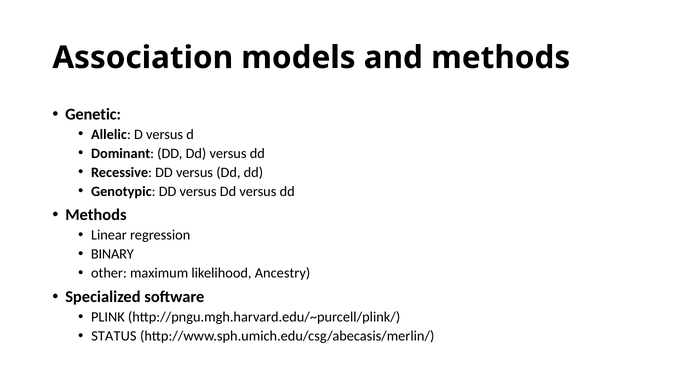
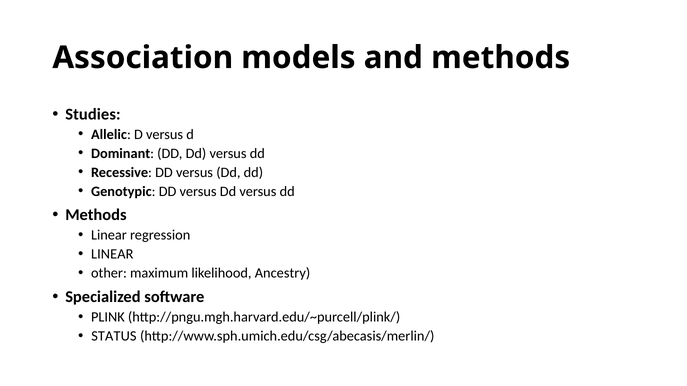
Genetic: Genetic -> Studies (93, 114)
BINARY: BINARY -> LINEAR (112, 254)
